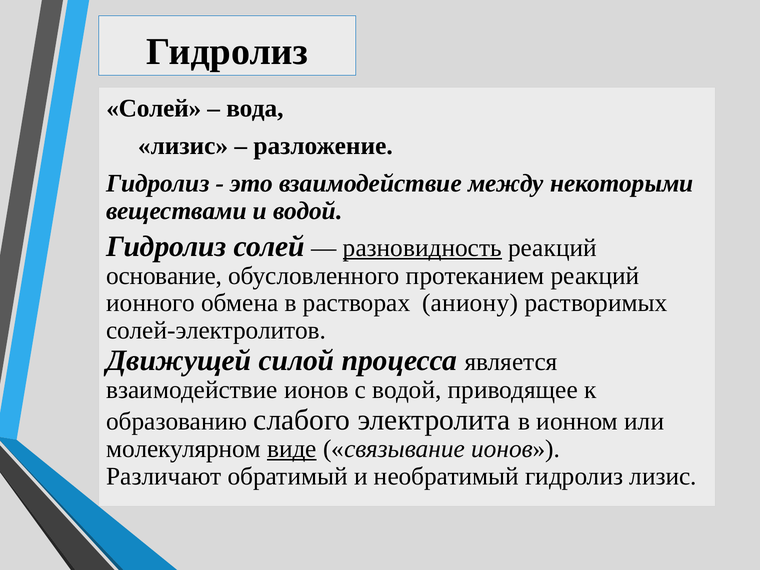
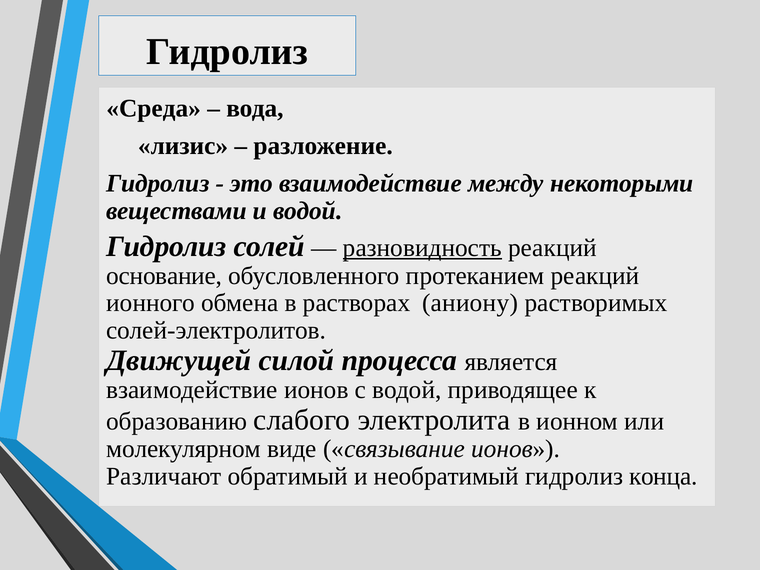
Солей: Солей -> Среда (154, 108)
виде underline: present -> none (292, 449)
гидролиз лизис: лизис -> конца (663, 476)
